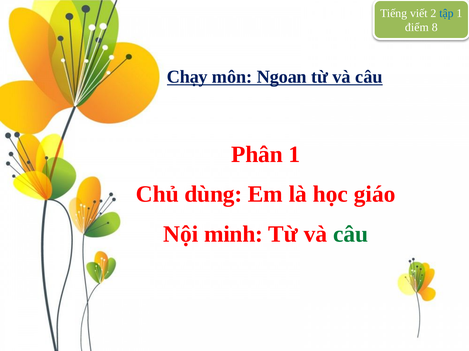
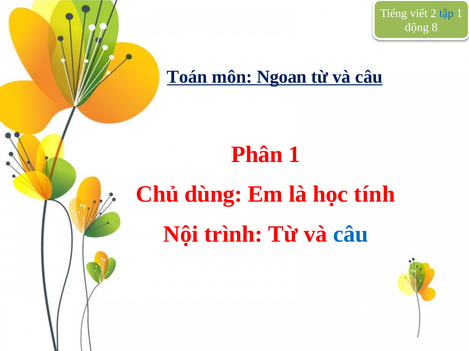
điểm: điểm -> động (417, 27)
Chạy: Chạy -> Toán (187, 77)
giáo: giáo -> tính (375, 195)
minh: minh -> trình (233, 235)
câu colour: green -> blue (351, 235)
